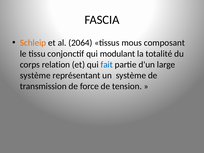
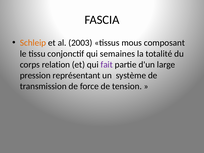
2064: 2064 -> 2003 (80, 43)
modulant: modulant -> semaines (117, 54)
fait colour: blue -> purple (107, 65)
système: système -> pression (35, 75)
